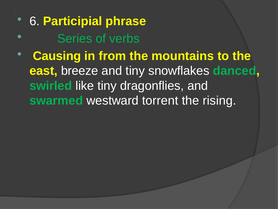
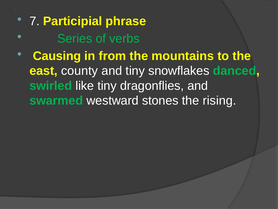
6: 6 -> 7 (35, 21)
breeze: breeze -> county (79, 71)
torrent: torrent -> stones (160, 100)
